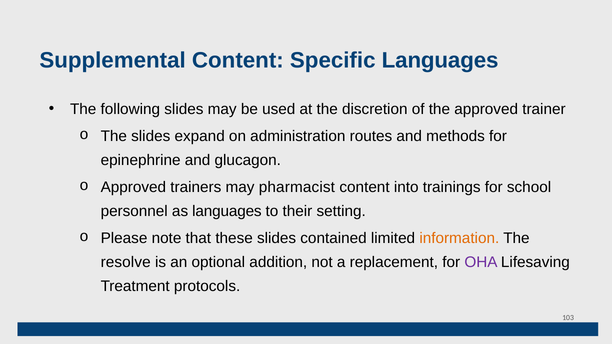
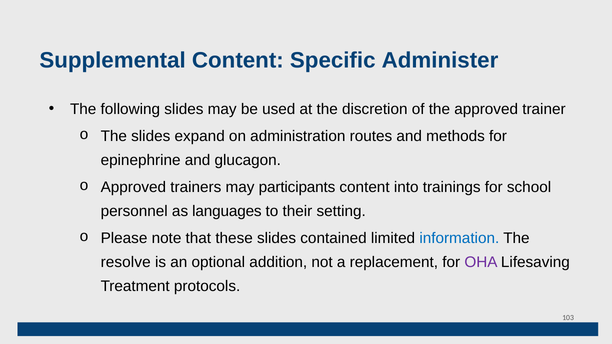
Specific Languages: Languages -> Administer (440, 61)
pharmacist: pharmacist -> participants (297, 187)
information colour: orange -> blue (459, 239)
